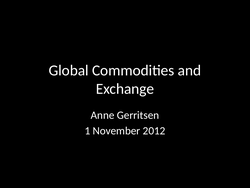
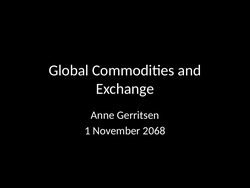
2012: 2012 -> 2068 (154, 131)
